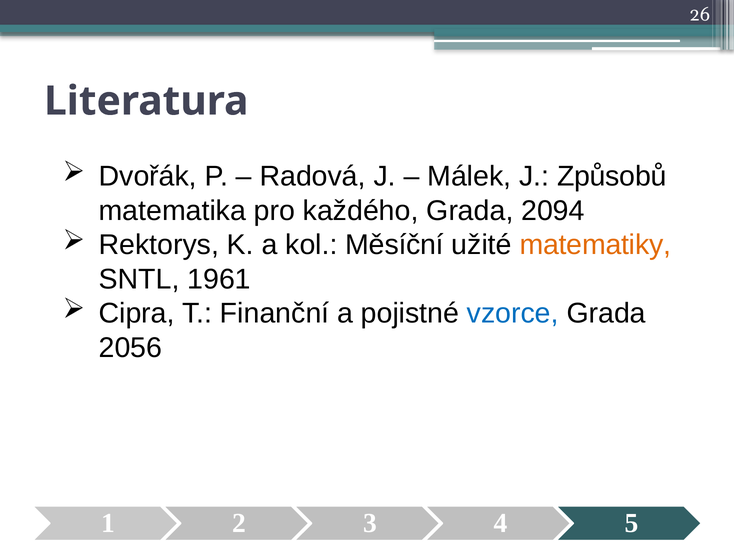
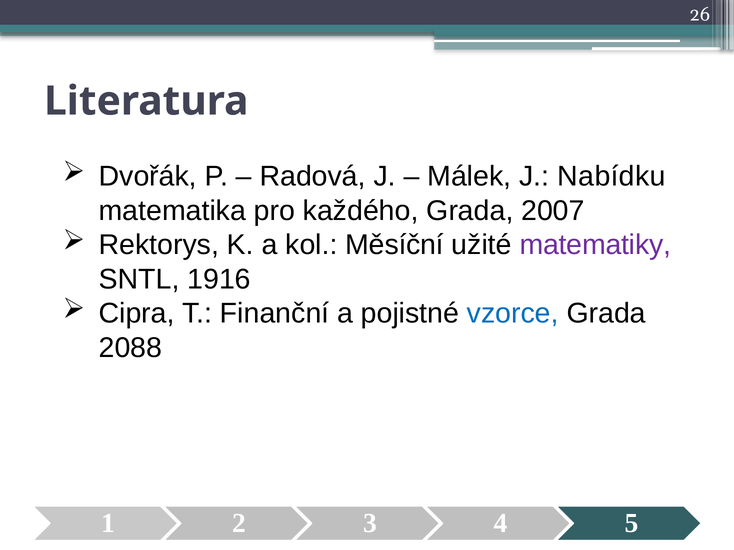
Způsobů: Způsobů -> Nabídku (611, 177)
2094: 2094 -> 2007 (553, 211)
matematiky colour: orange -> purple (595, 245)
1961: 1961 -> 1916 (219, 279)
2056: 2056 -> 2088 (130, 348)
